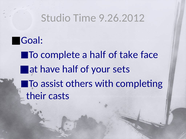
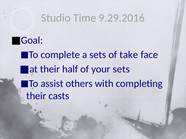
9.26.2012: 9.26.2012 -> 9.29.2016 (122, 18)
a half: half -> sets (98, 55)
have: have -> their (50, 69)
